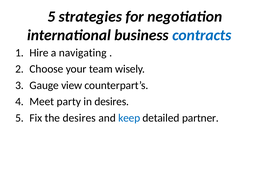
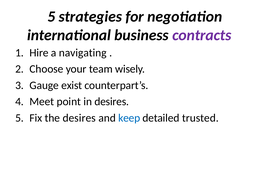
contracts colour: blue -> purple (202, 35)
view: view -> exist (72, 85)
party: party -> point (69, 101)
partner: partner -> trusted (200, 118)
